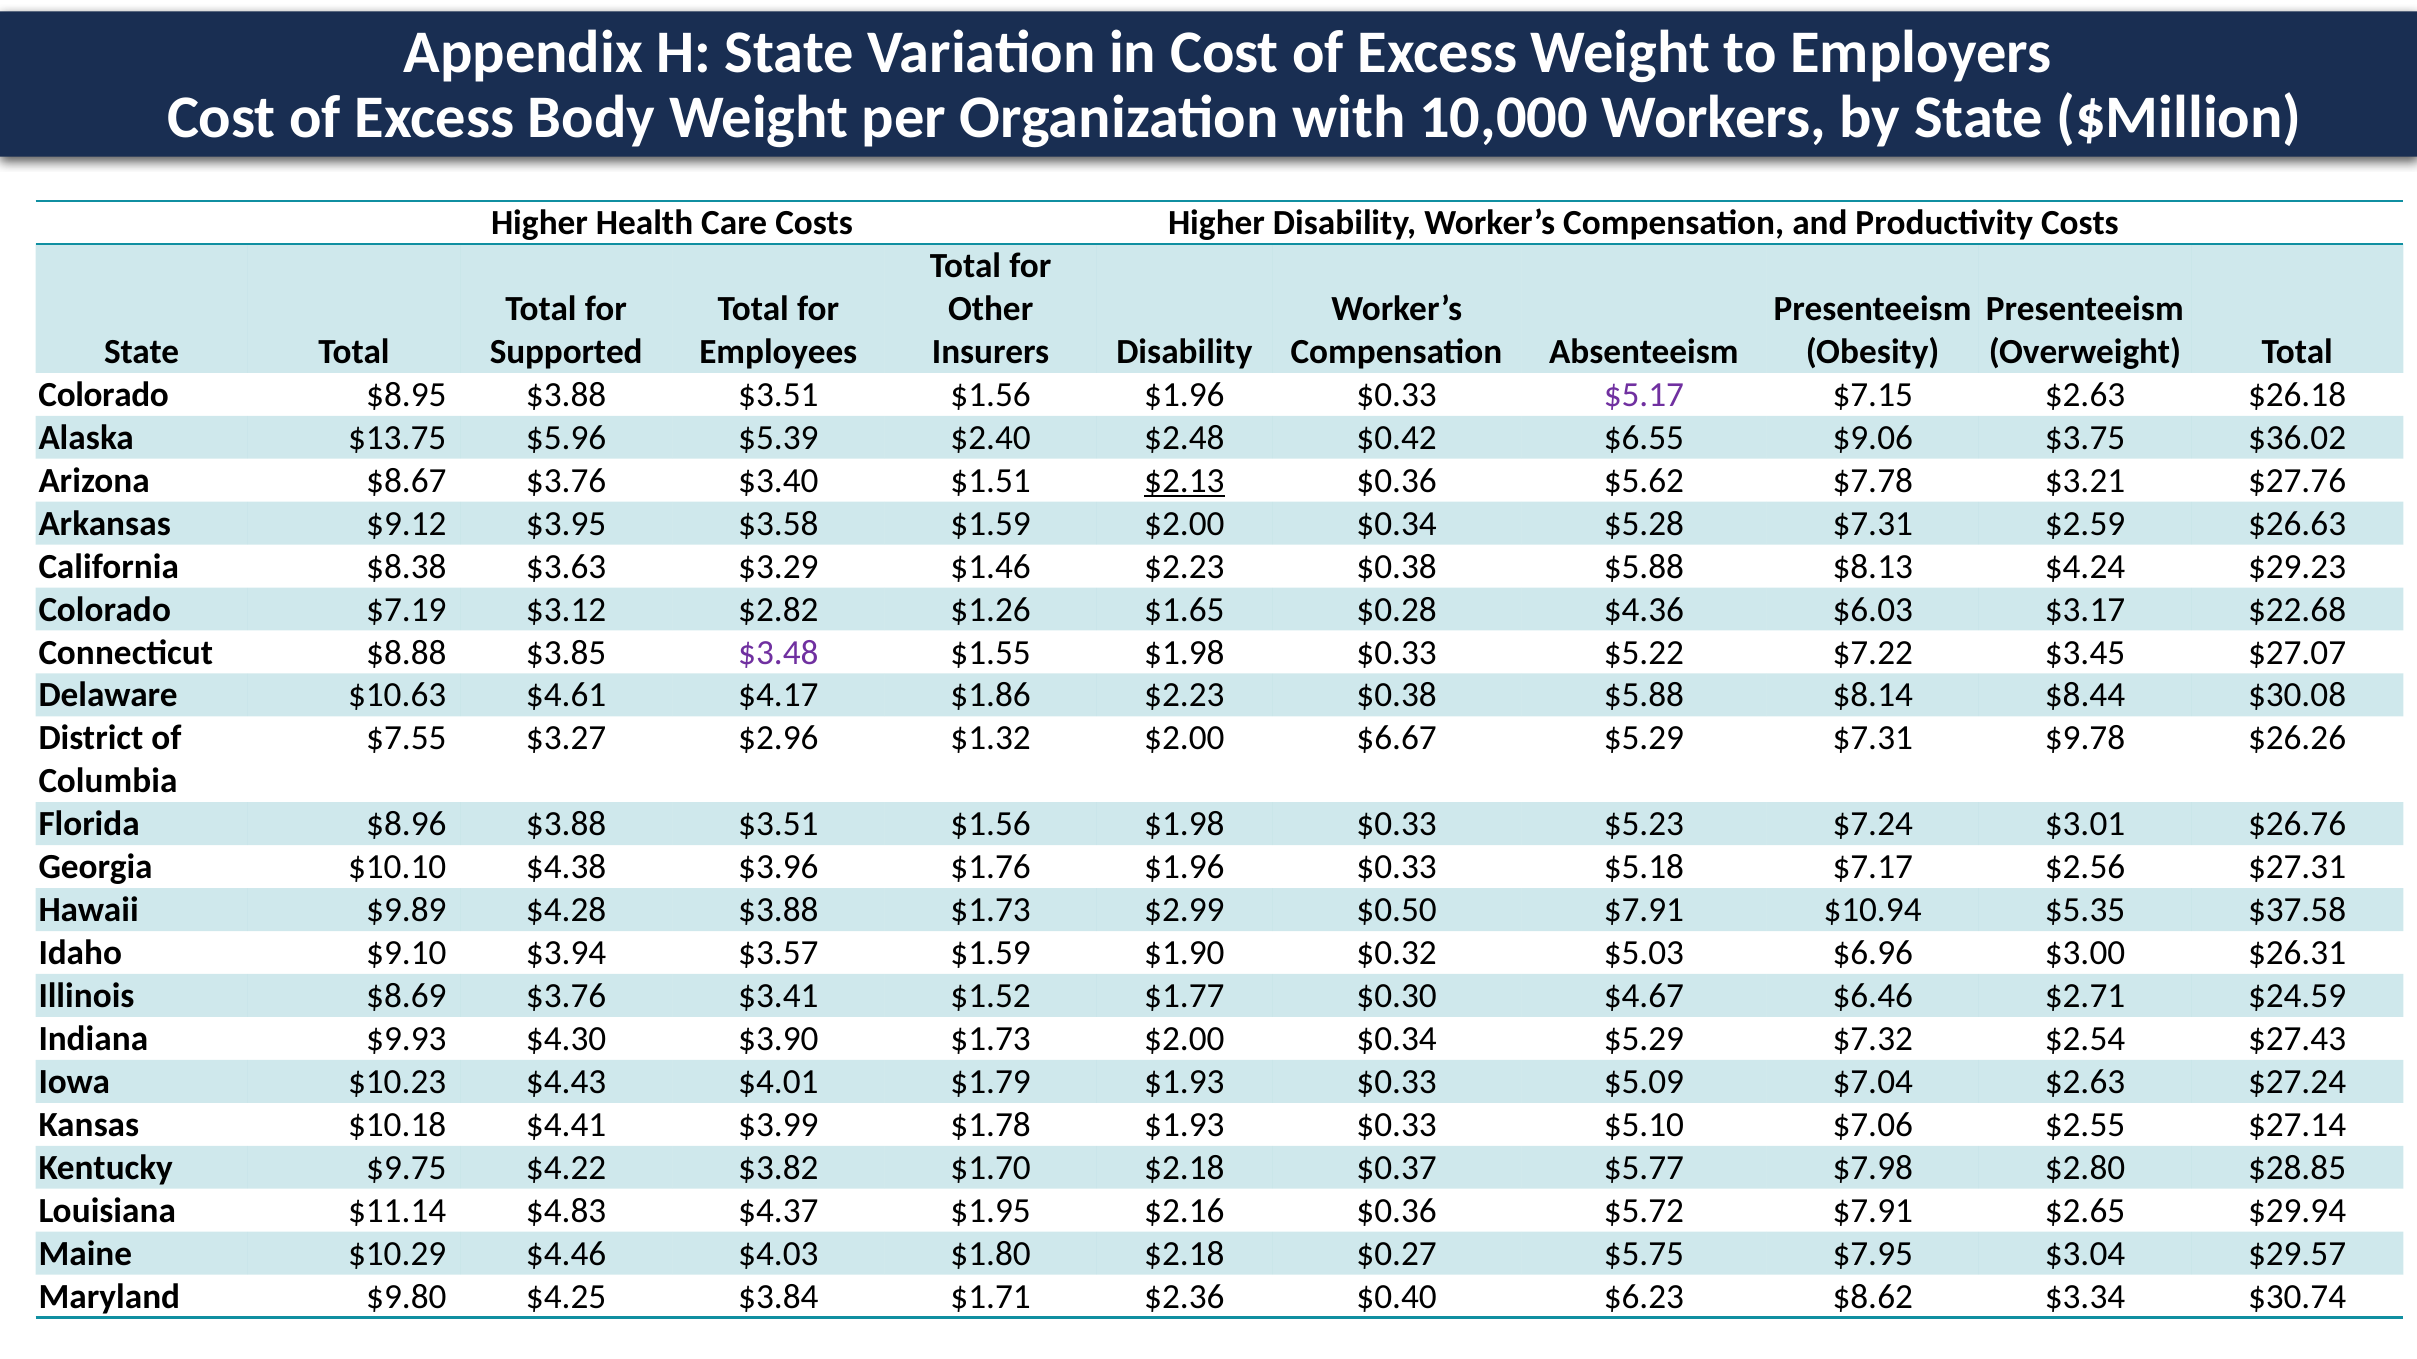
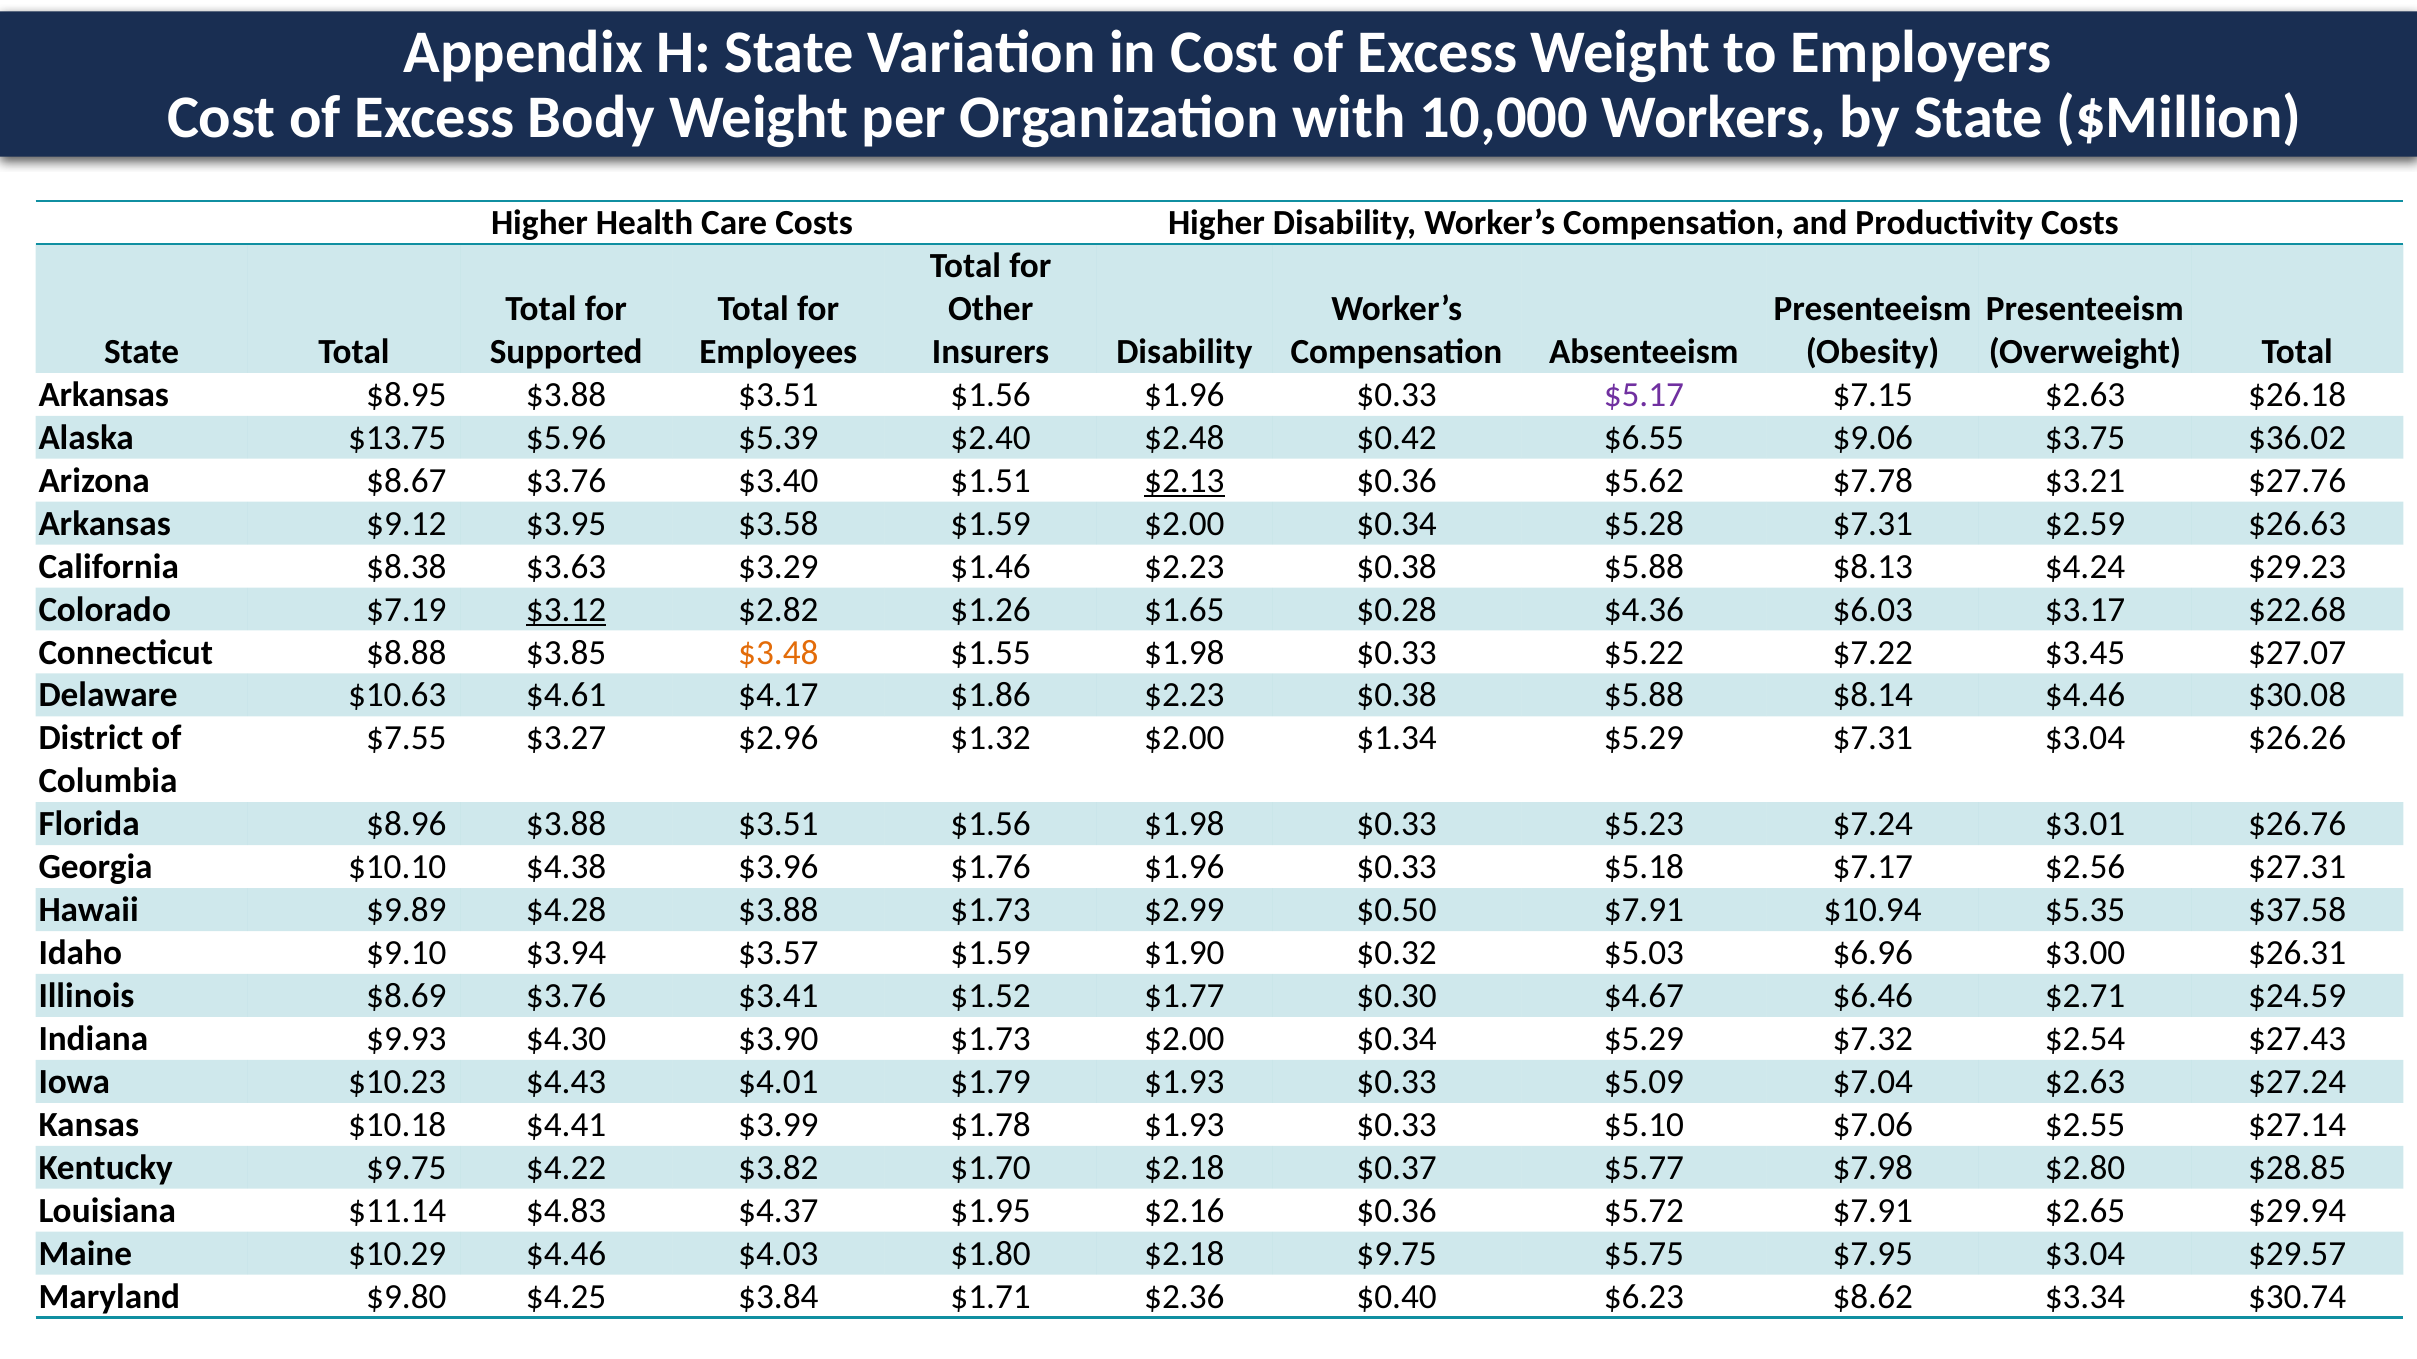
Colorado: Colorado -> Arkansas (104, 395)
$3.12 underline: none -> present (566, 610)
$3.48 colour: purple -> orange (778, 653)
$8.14 $8.44: $8.44 -> $4.46 (2085, 696)
$6.67: $6.67 -> $1.34 (1397, 739)
$7.31 $9.78: $9.78 -> $3.04 (2085, 739)
$2.18 $0.27: $0.27 -> $9.75 (1397, 1254)
